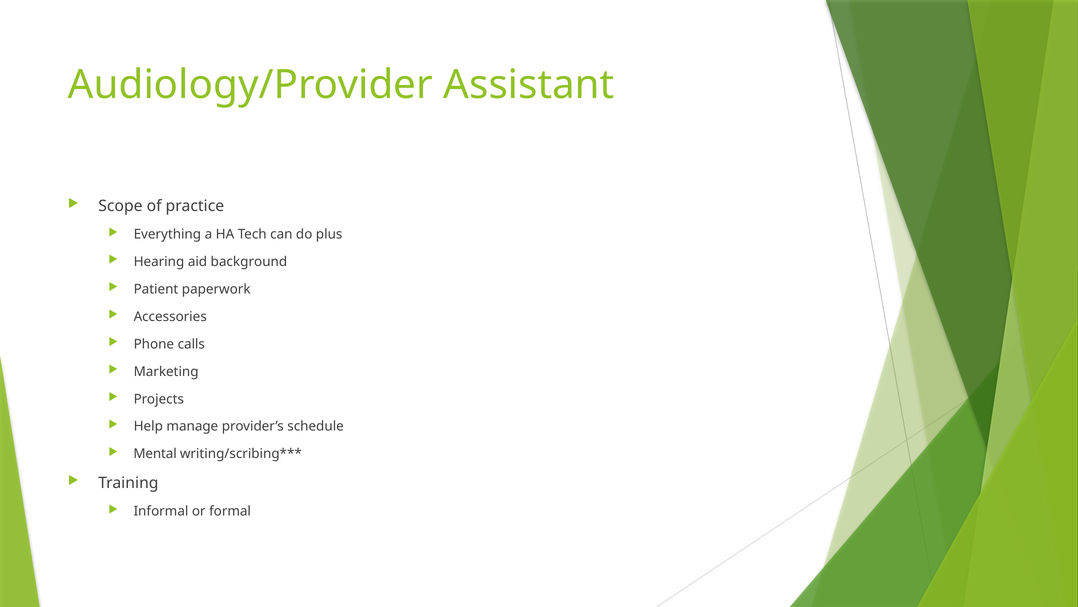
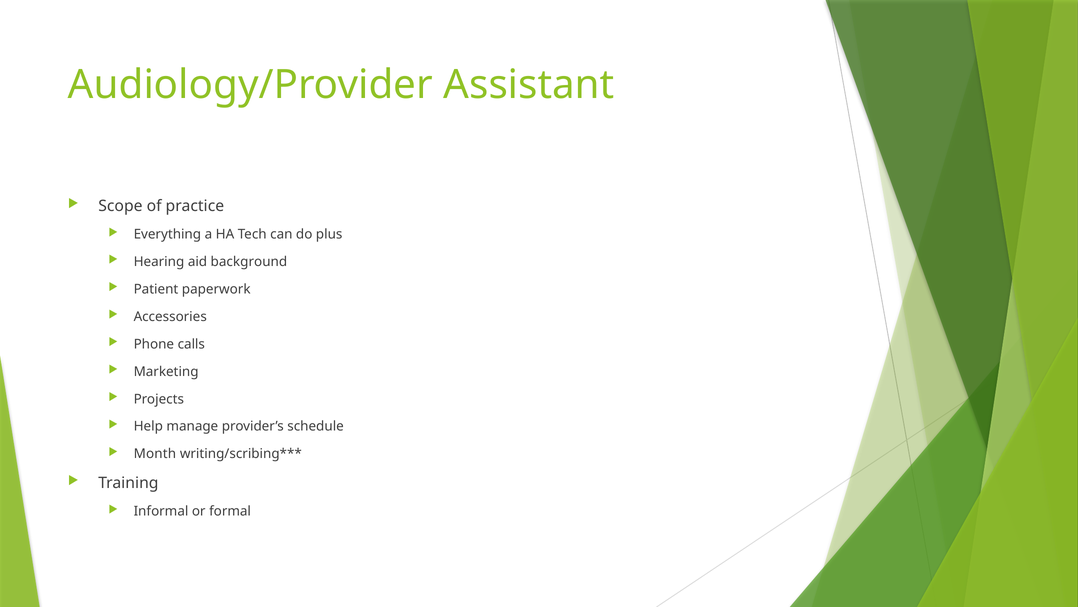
Mental: Mental -> Month (155, 453)
